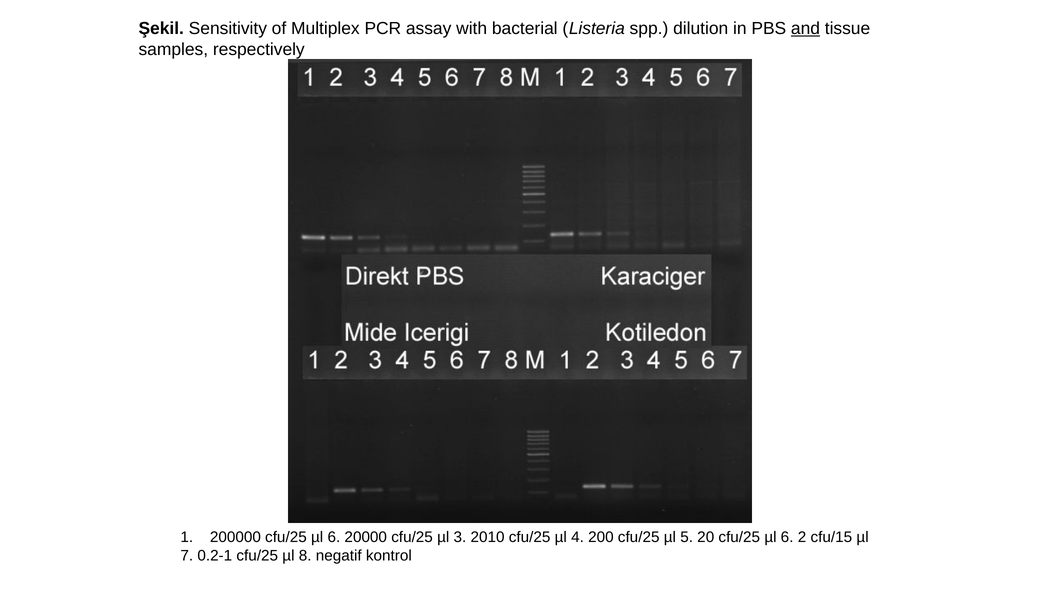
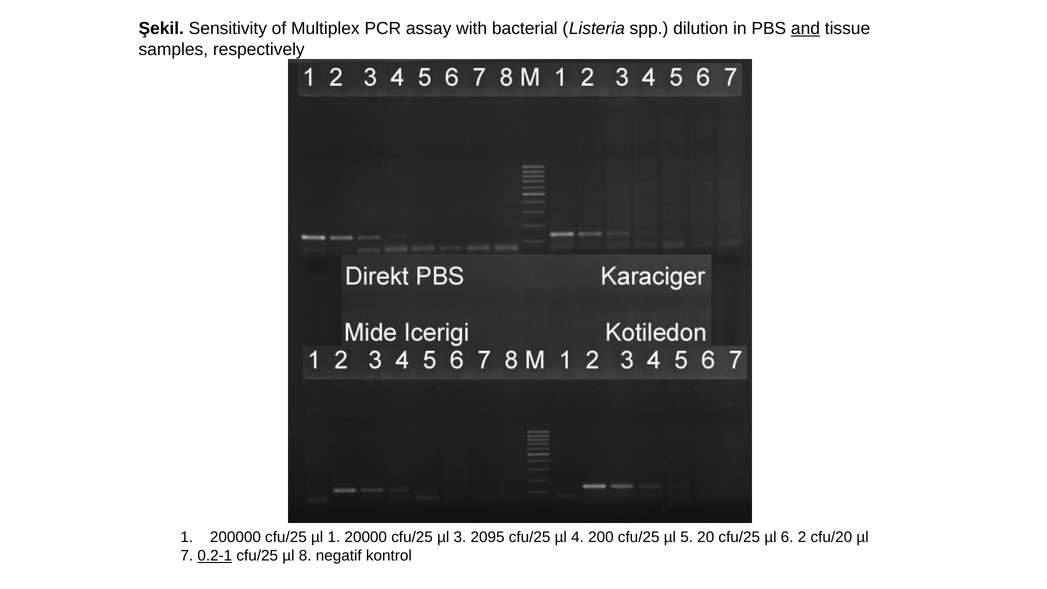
200000 cfu/25 µl 6: 6 -> 1 (334, 537)
2010: 2010 -> 2095 (488, 537)
cfu/15: cfu/15 -> cfu/20 (831, 537)
0.2-1 underline: none -> present (215, 556)
